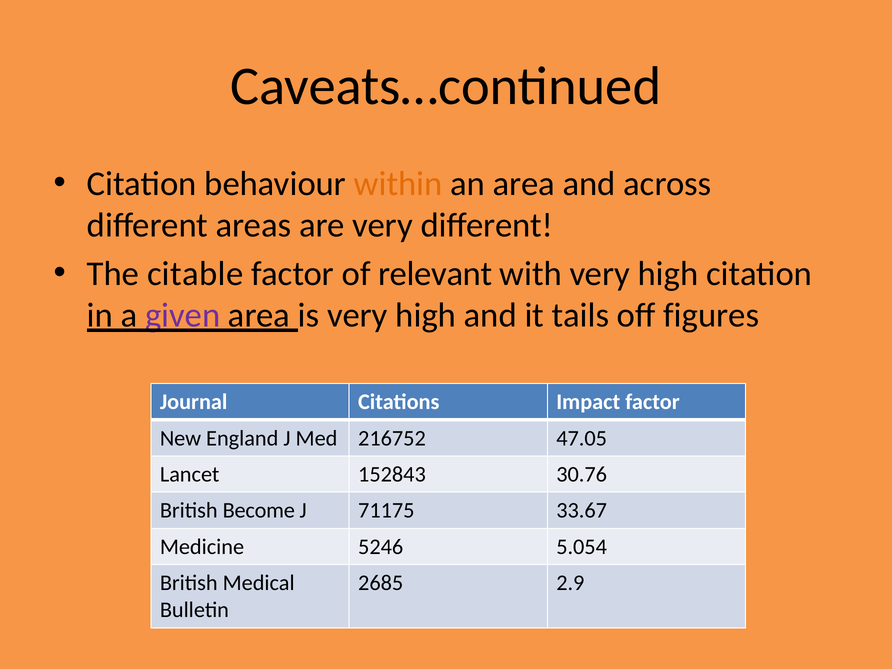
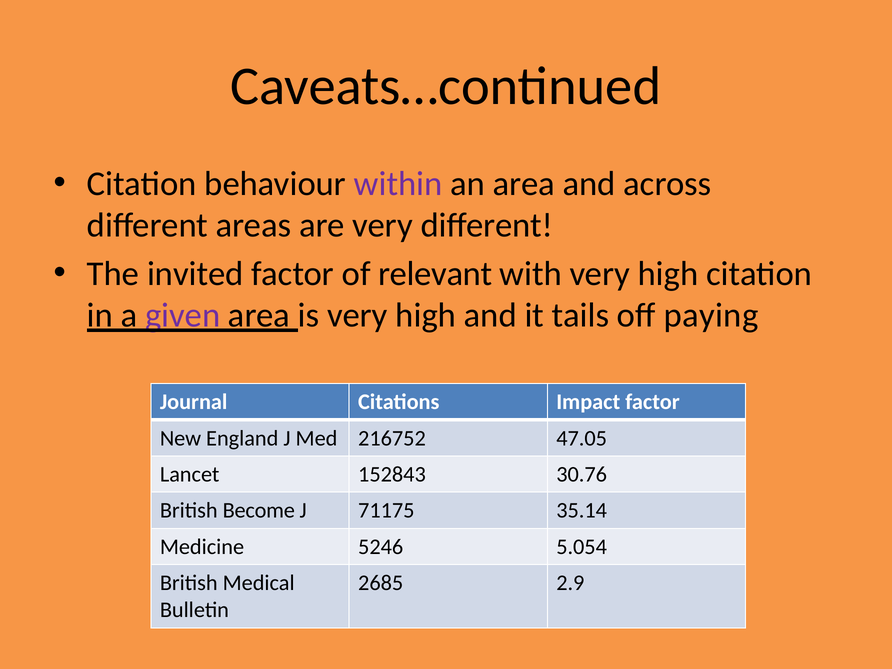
within colour: orange -> purple (398, 184)
citable: citable -> invited (195, 274)
figures: figures -> paying (711, 315)
33.67: 33.67 -> 35.14 (582, 511)
